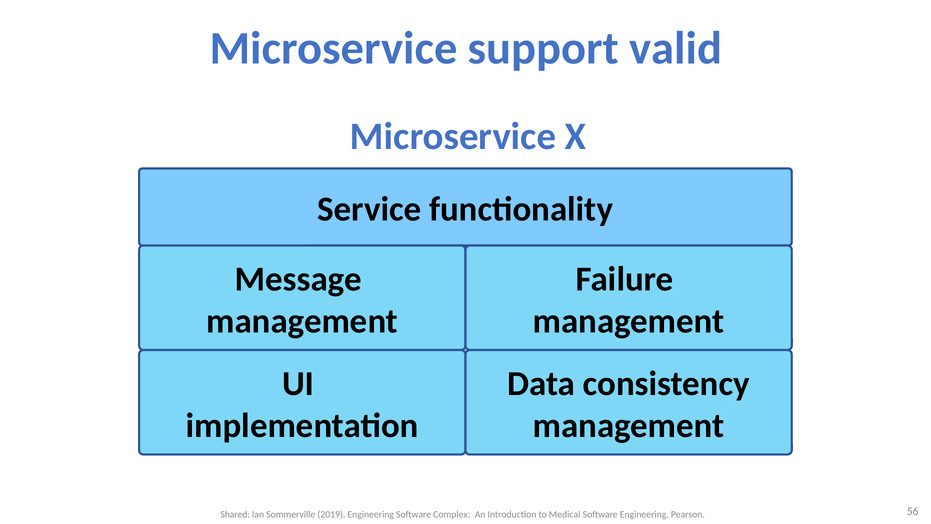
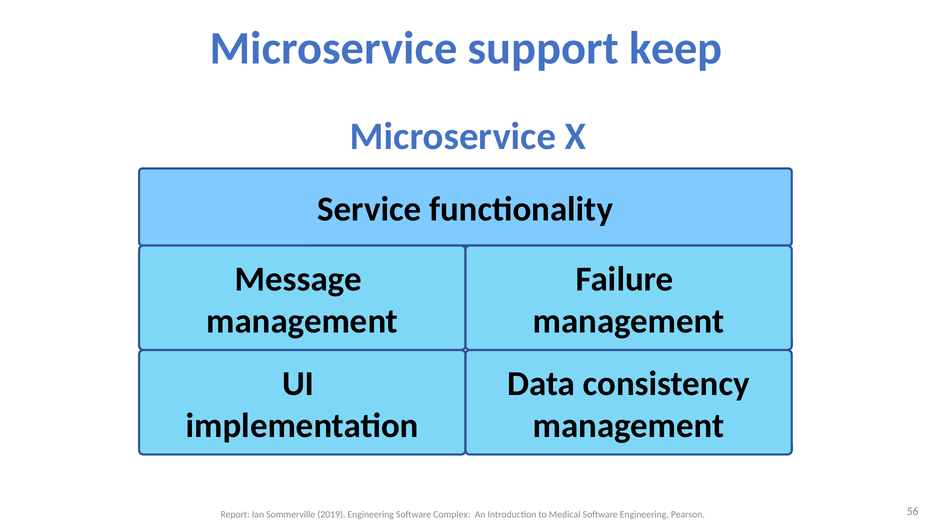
valid: valid -> keep (676, 48)
Shared: Shared -> Report (235, 514)
